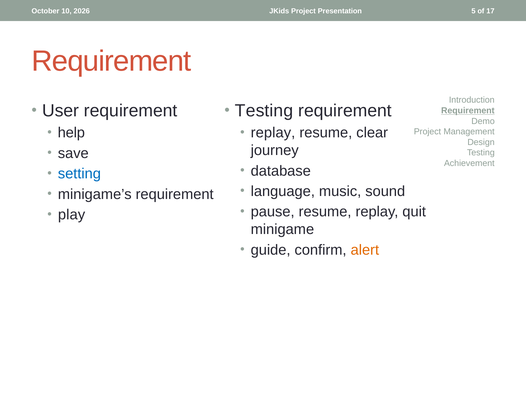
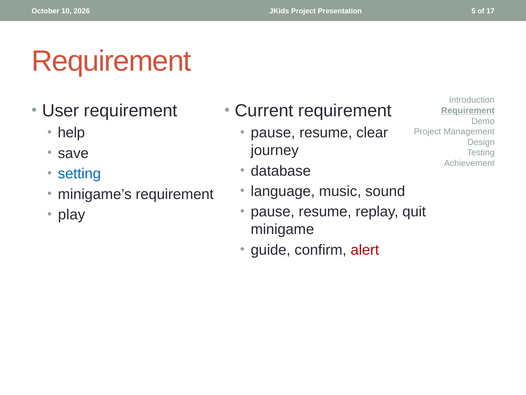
Testing: Testing -> Current (264, 111)
replay: replay -> pause (273, 133)
alert colour: orange -> red (365, 250)
